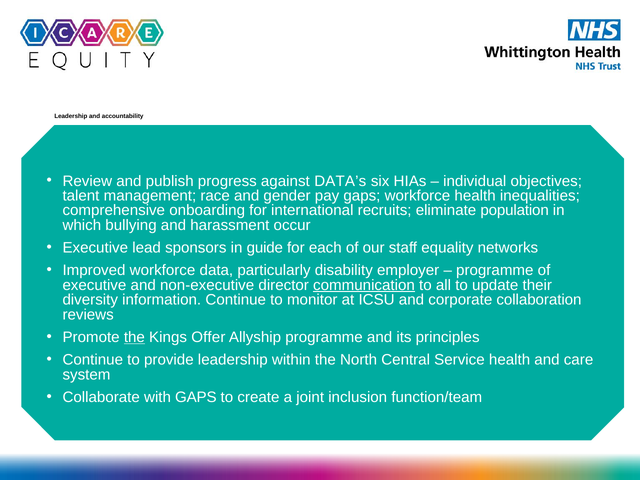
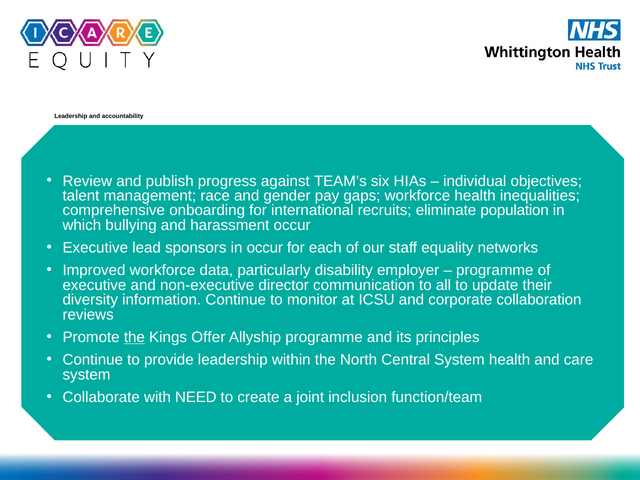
DATA’s: DATA’s -> TEAM’s (340, 181)
in guide: guide -> occur (265, 248)
communication underline: present -> none (364, 285)
Central Service: Service -> System (459, 360)
with GAPS: GAPS -> NEED (196, 397)
